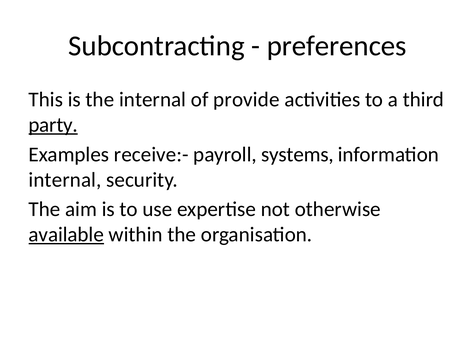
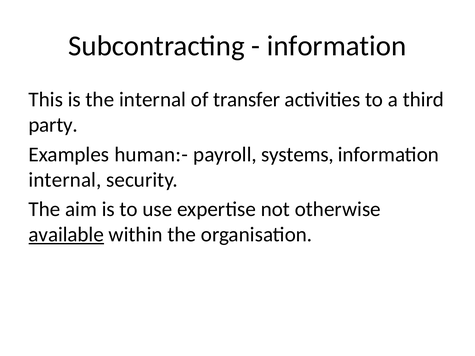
preferences: preferences -> information (337, 46)
provide: provide -> transfer (247, 100)
party underline: present -> none (53, 125)
receive:-: receive:- -> human:- (151, 155)
